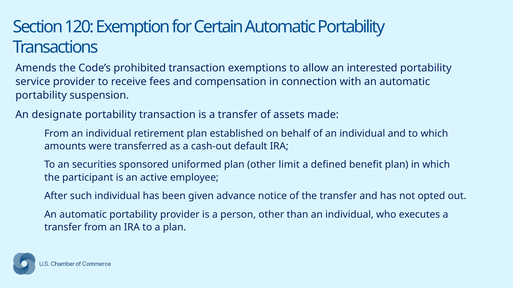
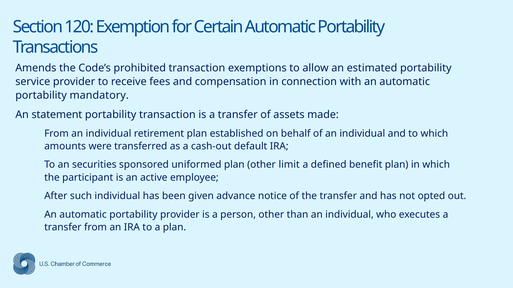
interested: interested -> estimated (372, 68)
suspension: suspension -> mandatory (99, 95)
designate: designate -> statement (57, 115)
